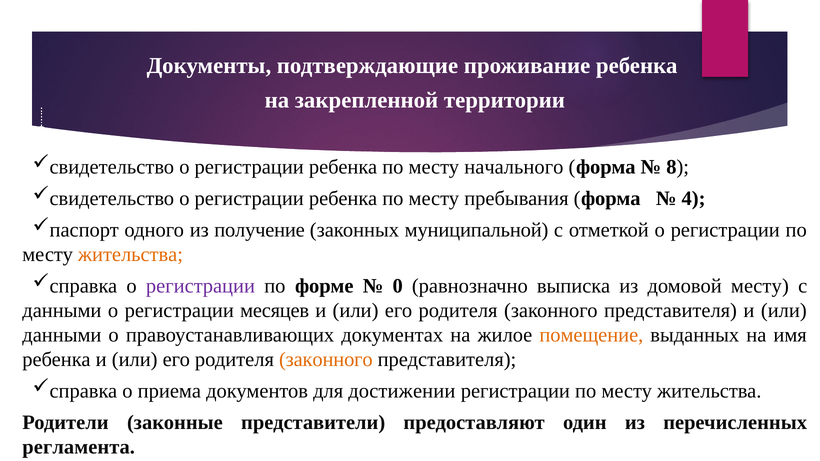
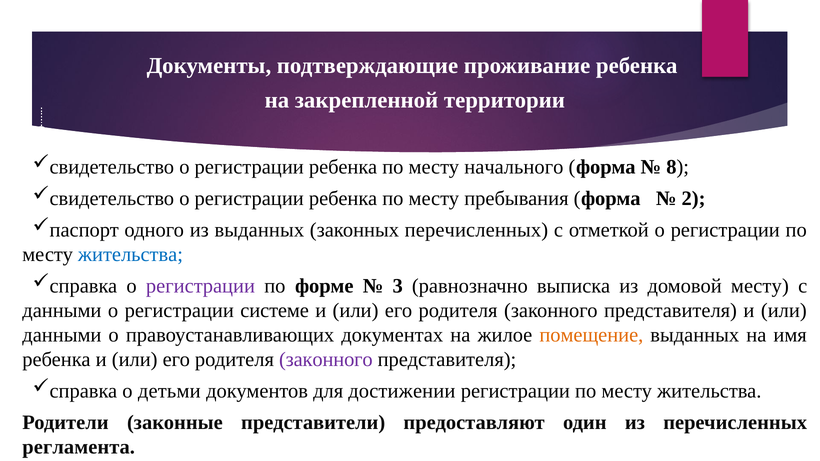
4: 4 -> 2 (694, 198)
из получение: получение -> выданных (259, 230)
законных муниципальной: муниципальной -> перечисленных (476, 230)
жительства colour: orange -> blue (130, 255)
0: 0 -> 3 (398, 286)
месяцев: месяцев -> системе (275, 311)
законного colour: orange -> purple (326, 360)
приема: приема -> детьми (169, 391)
